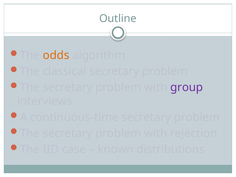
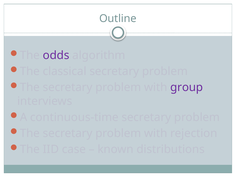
odds colour: orange -> purple (56, 55)
